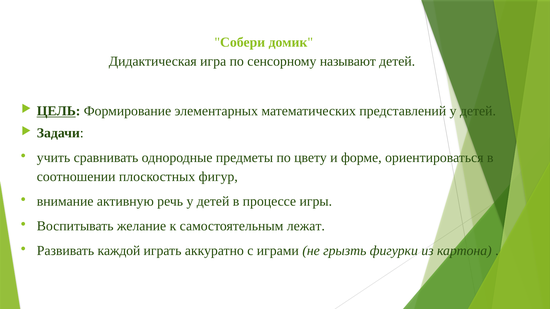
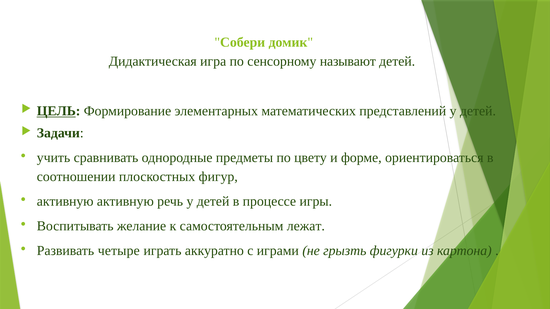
внимание: внимание -> активную (65, 202)
каждой: каждой -> четыре (119, 251)
